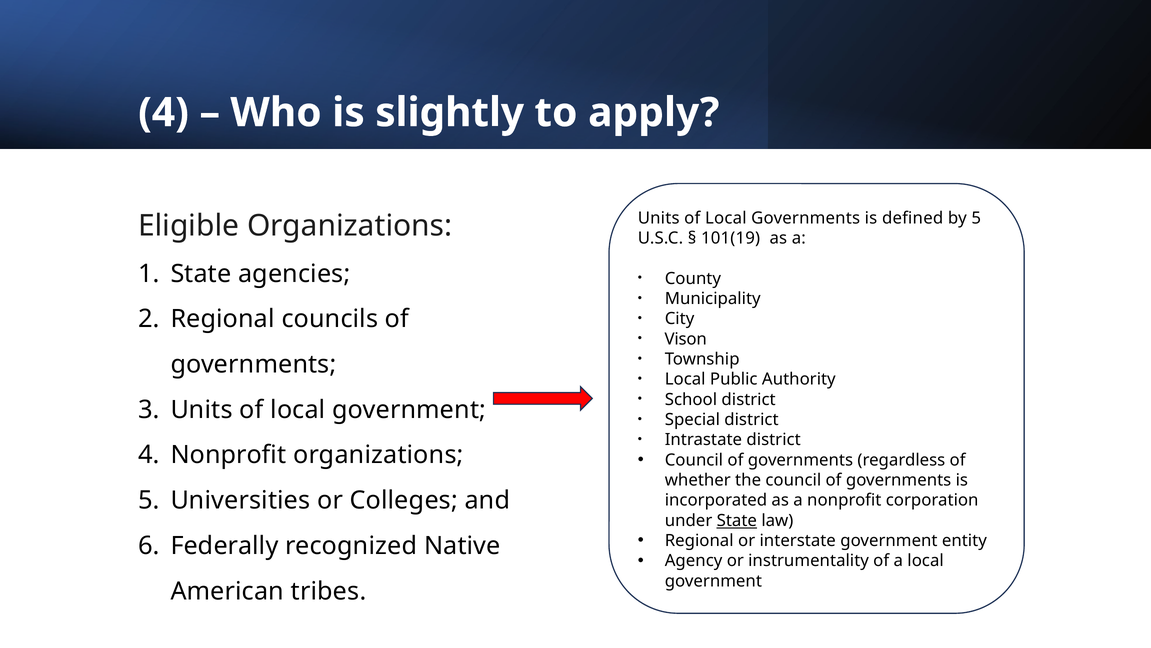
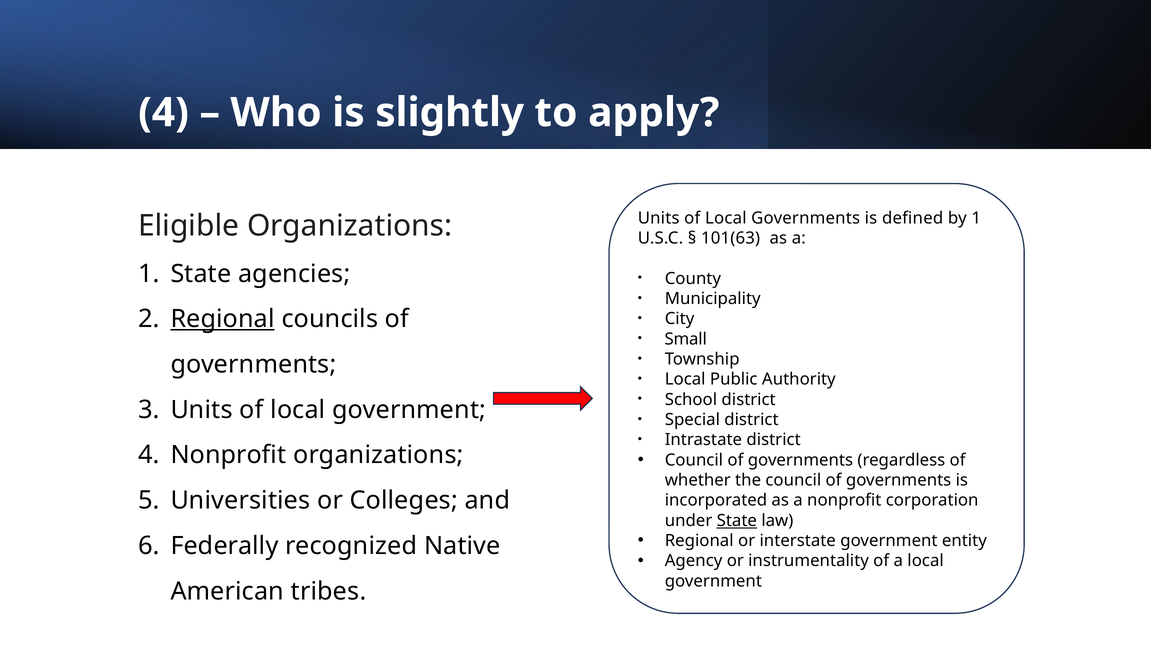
by 5: 5 -> 1 (976, 218)
101(19: 101(19 -> 101(63 (731, 238)
Regional underline: none -> present (223, 319)
Vison: Vison -> Small (686, 339)
